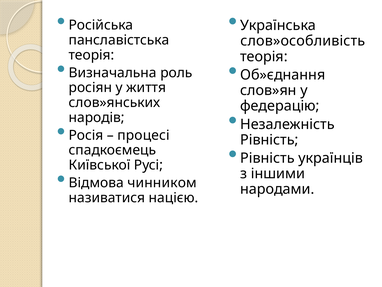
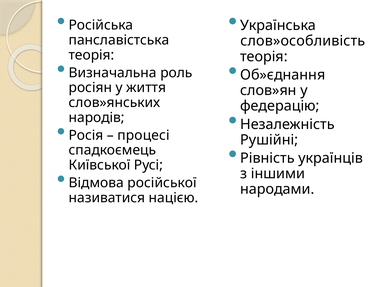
Рівність: Рівність -> Рушійні (269, 140)
чинником: чинником -> російської (162, 183)
